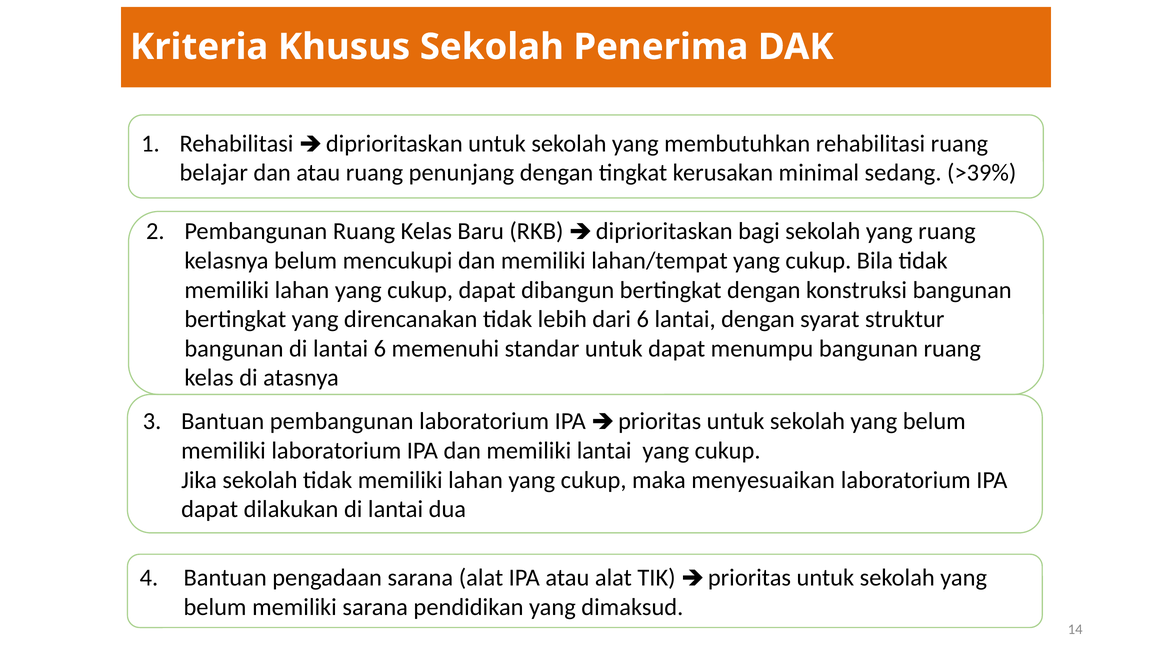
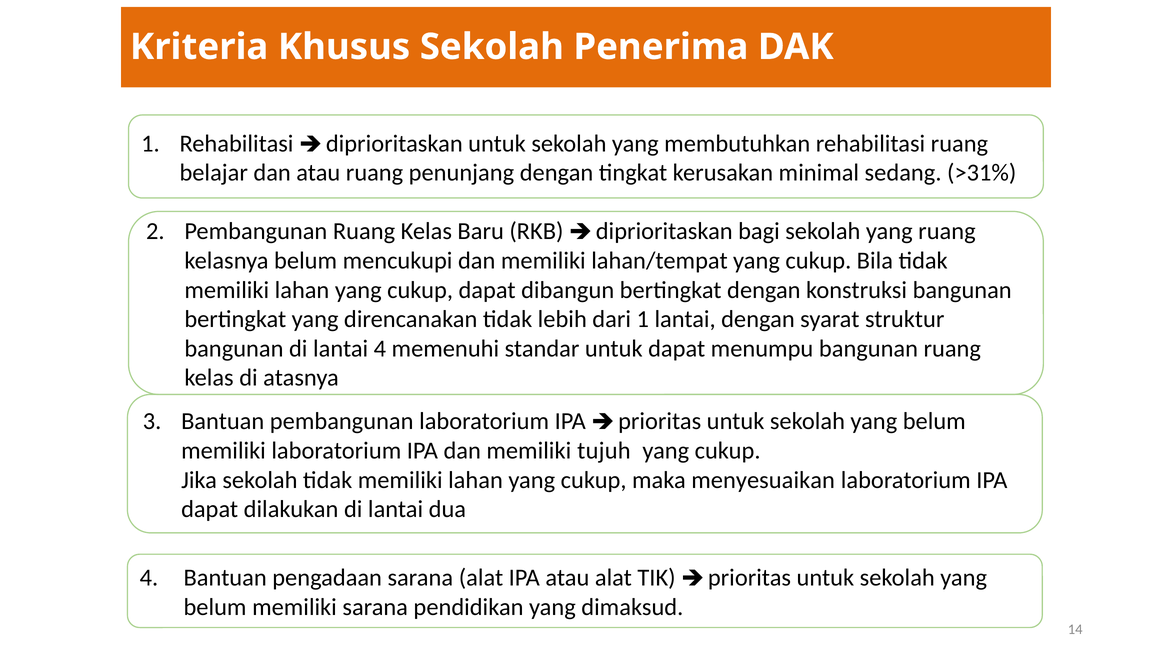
>39%: >39% -> >31% (982, 173)
dari 6: 6 -> 1 (643, 319)
lantai 6: 6 -> 4 (380, 349)
memiliki lantai: lantai -> tujuh (604, 451)
